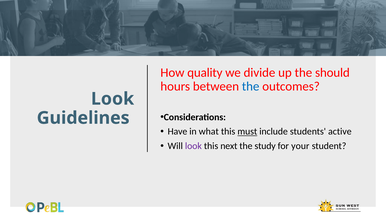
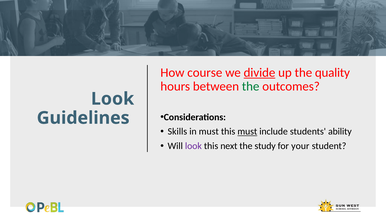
quality: quality -> course (205, 73)
divide underline: none -> present (259, 73)
should: should -> quality (332, 73)
the colour: blue -> green (251, 87)
Have: Have -> Skills (177, 132)
in what: what -> must (209, 132)
active: active -> ability (340, 132)
